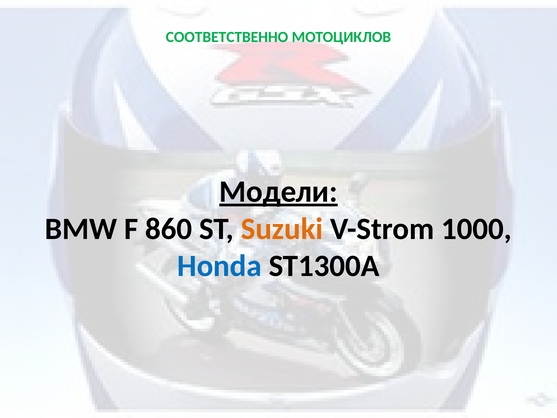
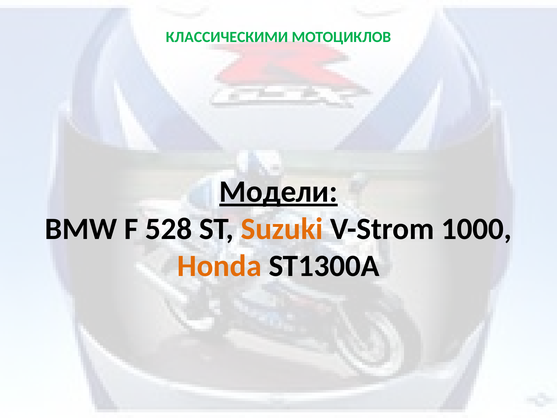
СООТВЕТСТВЕННО: СООТВЕТСТВЕННО -> КЛАССИЧЕСКИМИ (227, 37)
860: 860 -> 528 (169, 229)
Honda colour: blue -> orange (219, 266)
